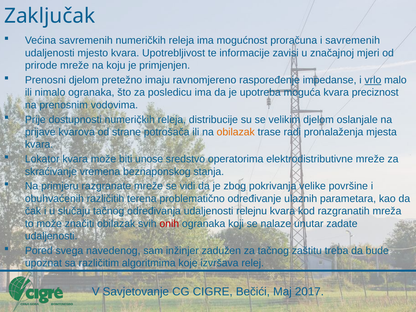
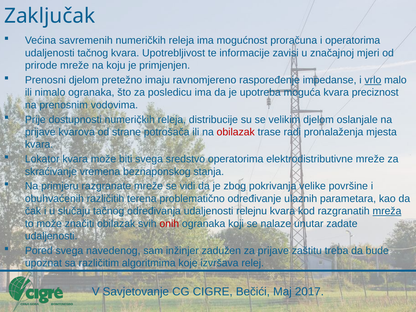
i savremenih: savremenih -> operatorima (353, 41)
udaljenosti mjesto: mjesto -> tačnog (93, 53)
obilazak colour: orange -> red (236, 132)
biti unose: unose -> svega (149, 159)
mreža underline: none -> present (387, 211)
za tačnog: tačnog -> prijave (273, 251)
